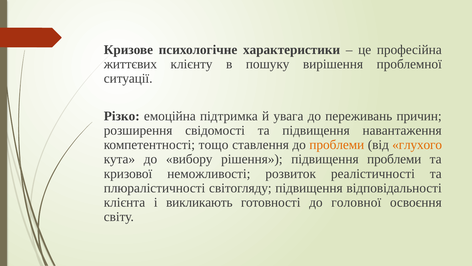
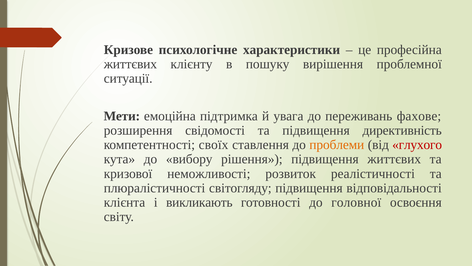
Різко: Різко -> Мети (122, 116)
причин: причин -> фахове (419, 116)
навантаження: навантаження -> директивність (402, 130)
тощо: тощо -> своїх (214, 145)
глухого colour: orange -> red (417, 145)
підвищення проблеми: проблеми -> життєвих (394, 159)
